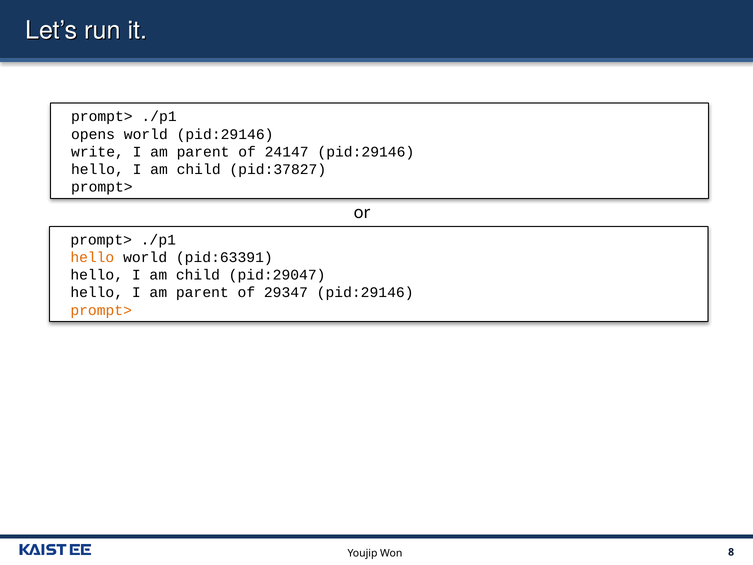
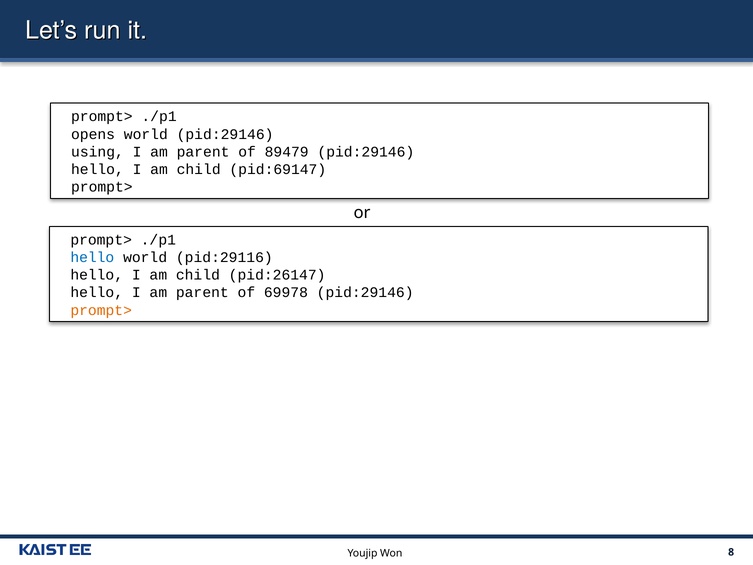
write: write -> using (97, 152)
24147: 24147 -> 89479 (287, 152)
pid:37827: pid:37827 -> pid:69147 (278, 169)
hello colour: orange -> blue (92, 257)
pid:63391: pid:63391 -> pid:29116 (224, 257)
pid:29047: pid:29047 -> pid:26147 (277, 275)
29347: 29347 -> 69978 (286, 293)
